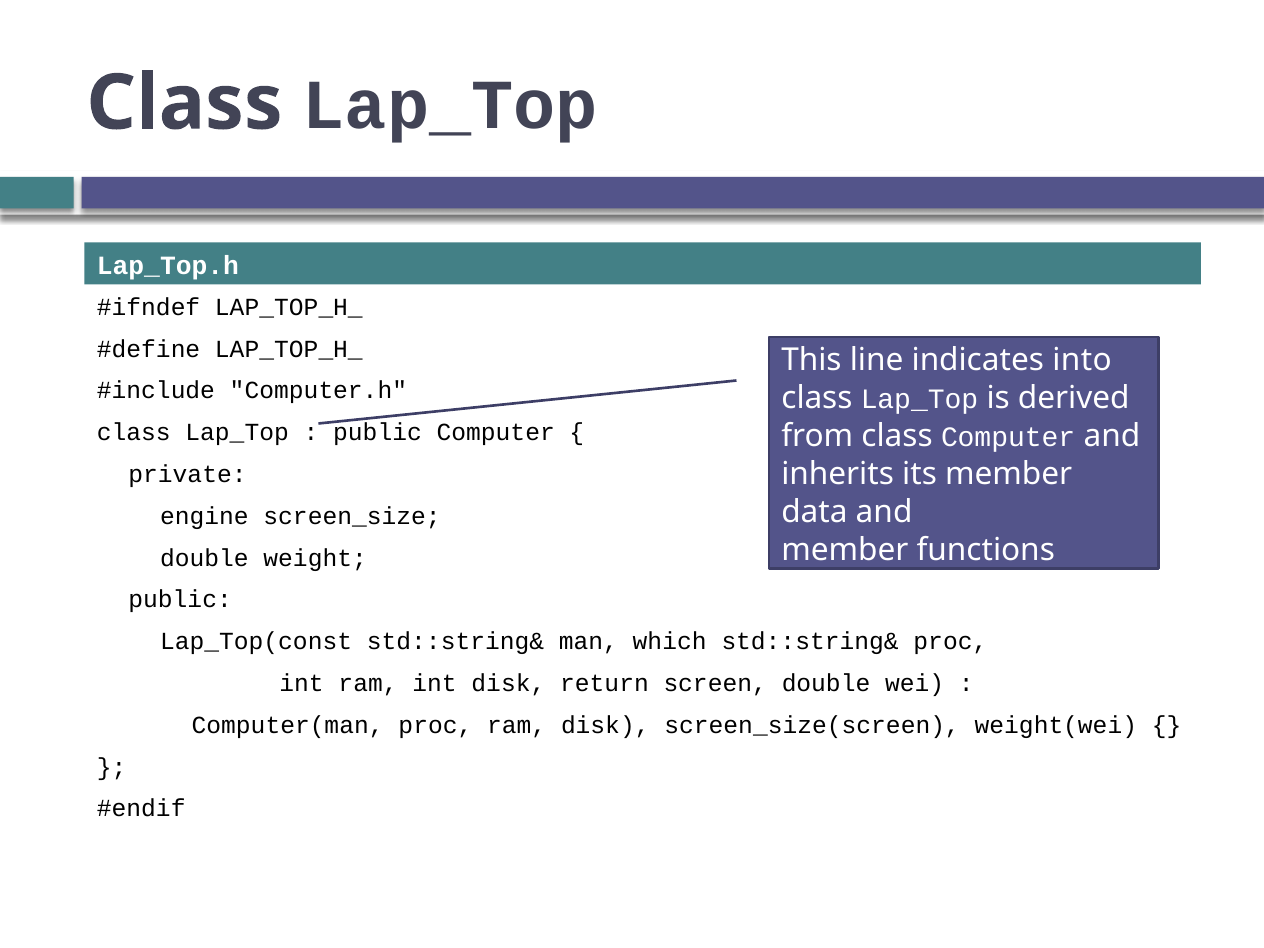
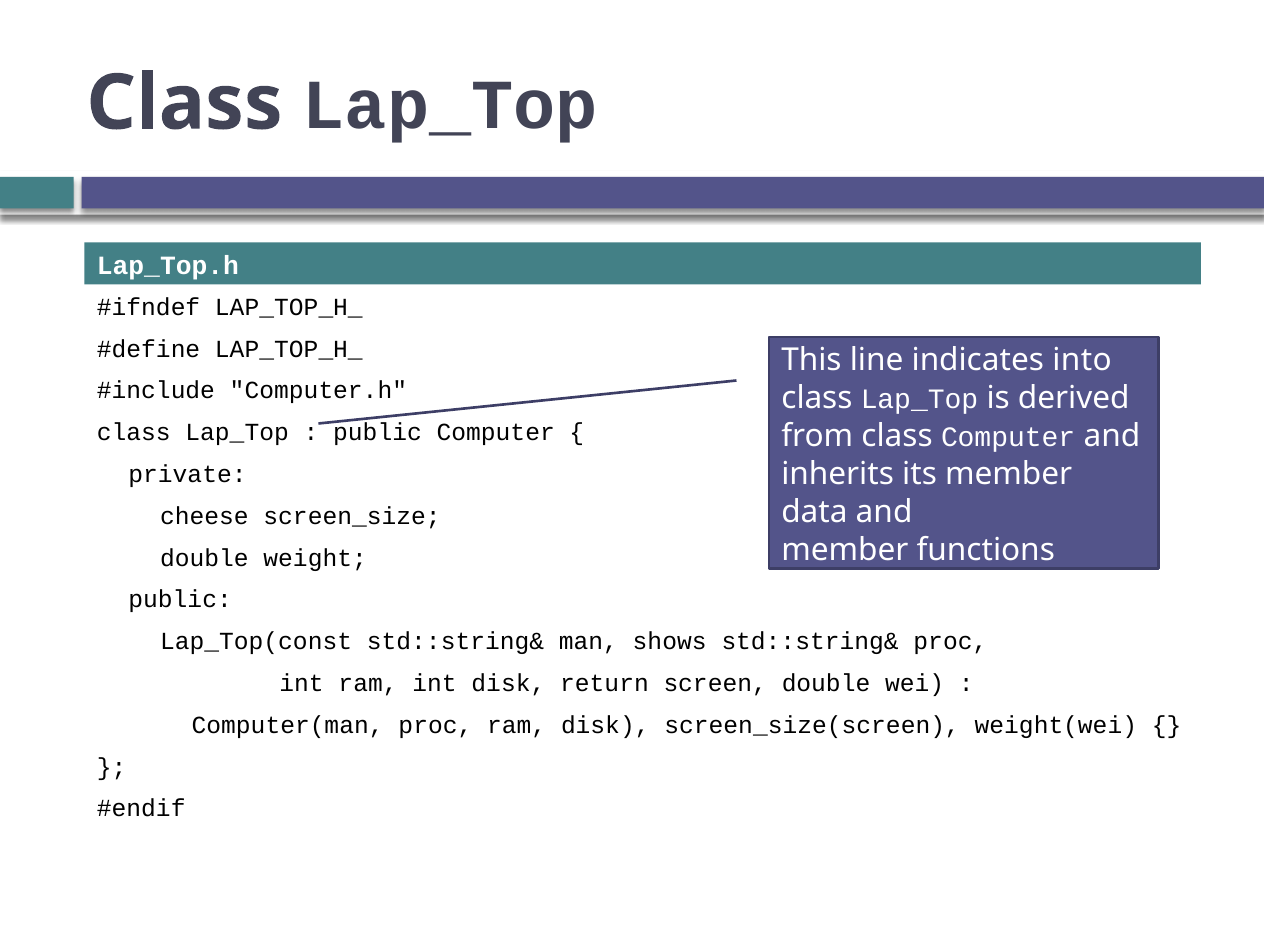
engine: engine -> cheese (204, 516)
which: which -> shows (670, 642)
